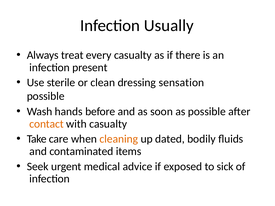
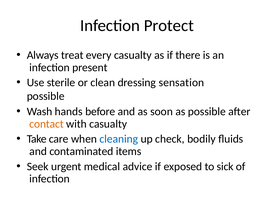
Usually: Usually -> Protect (169, 26)
cleaning colour: orange -> blue (119, 139)
dated: dated -> check (170, 139)
